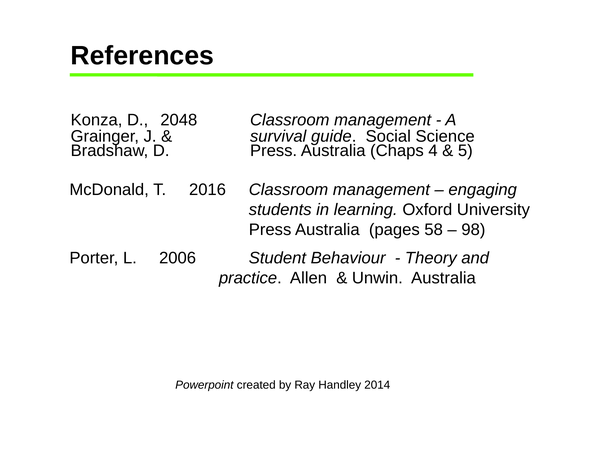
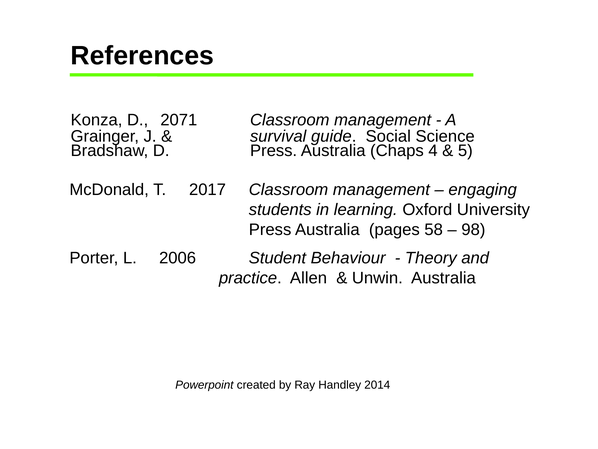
2048: 2048 -> 2071 (179, 120)
2016: 2016 -> 2017 (207, 190)
